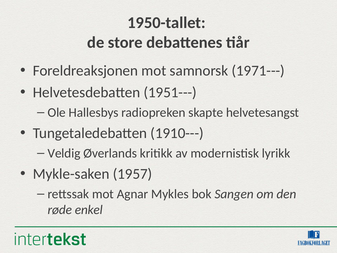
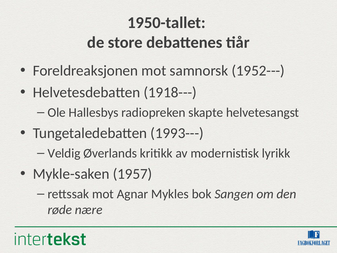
1971---: 1971--- -> 1952--- (258, 71)
1951---: 1951--- -> 1918--- (170, 92)
1910---: 1910--- -> 1993--- (177, 133)
enkel: enkel -> nære (89, 210)
